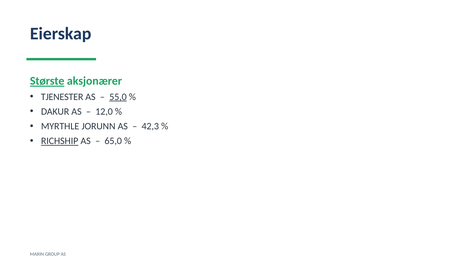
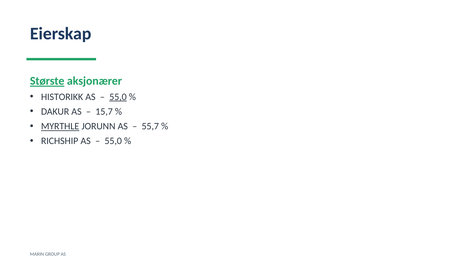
TJENESTER: TJENESTER -> HISTORIKK (62, 97)
12,0: 12,0 -> 15,7 (104, 112)
MYRTHLE underline: none -> present (60, 126)
42,3: 42,3 -> 55,7 (150, 126)
RICHSHIP underline: present -> none (60, 141)
65,0: 65,0 -> 55,0 (113, 141)
